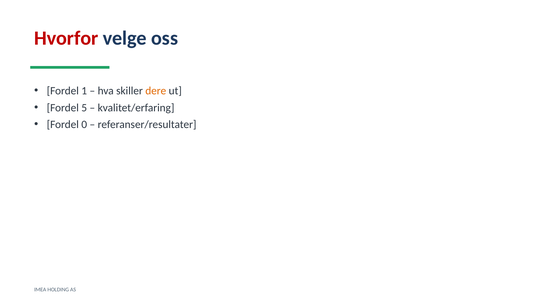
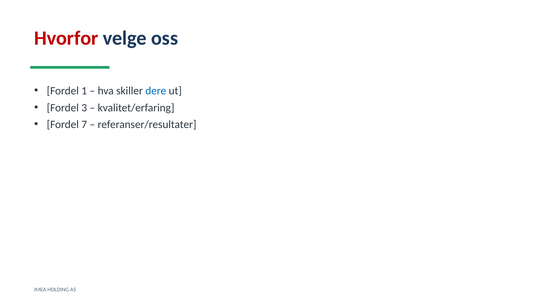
dere colour: orange -> blue (156, 91)
5: 5 -> 3 (84, 108)
0: 0 -> 7 (84, 125)
